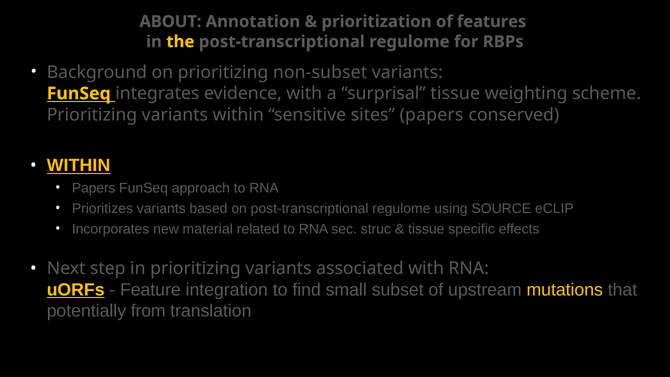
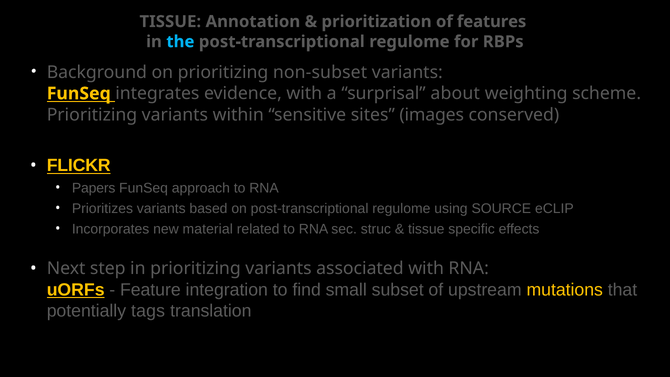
ABOUT: ABOUT -> TISSUE (170, 22)
the colour: yellow -> light blue (180, 42)
surprisal tissue: tissue -> about (455, 93)
sites papers: papers -> images (432, 115)
WITHIN: WITHIN -> FLICKR (79, 165)
from: from -> tags (148, 311)
